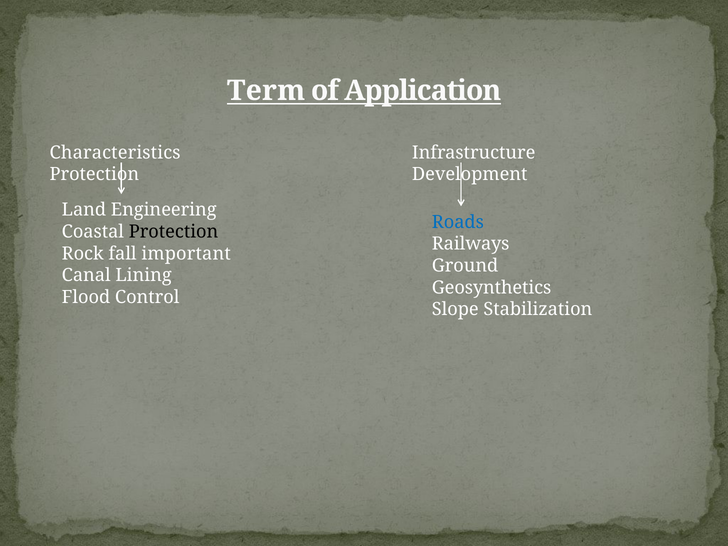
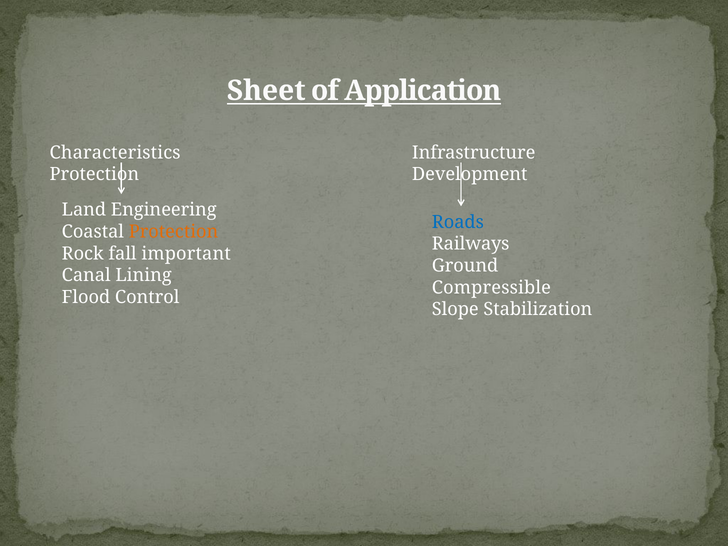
Term: Term -> Sheet (266, 91)
Protection colour: black -> orange (174, 232)
Geosynthetics: Geosynthetics -> Compressible (491, 288)
